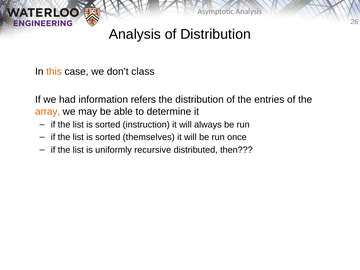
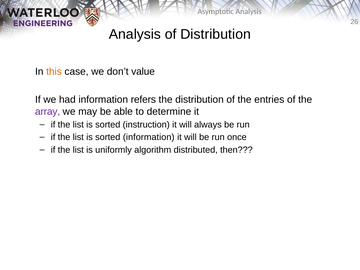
class: class -> value (143, 72)
array colour: orange -> purple (48, 112)
sorted themselves: themselves -> information (149, 137)
recursive: recursive -> algorithm (153, 150)
